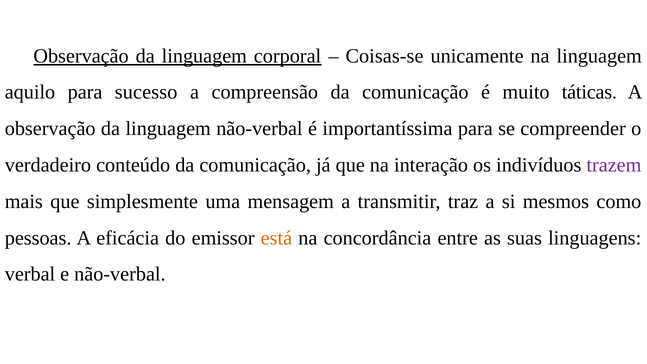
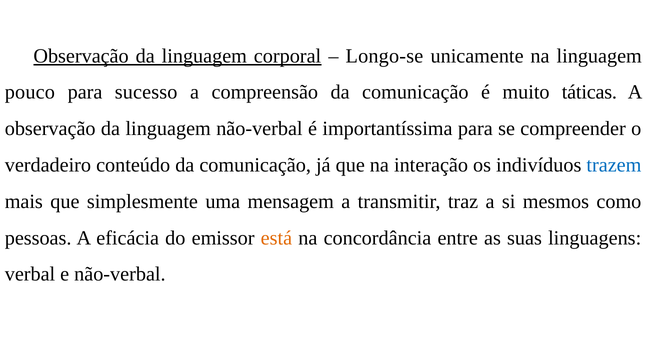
Coisas-se: Coisas-se -> Longo-se (384, 56)
aquilo: aquilo -> pouco (30, 92)
trazem colour: purple -> blue (614, 165)
